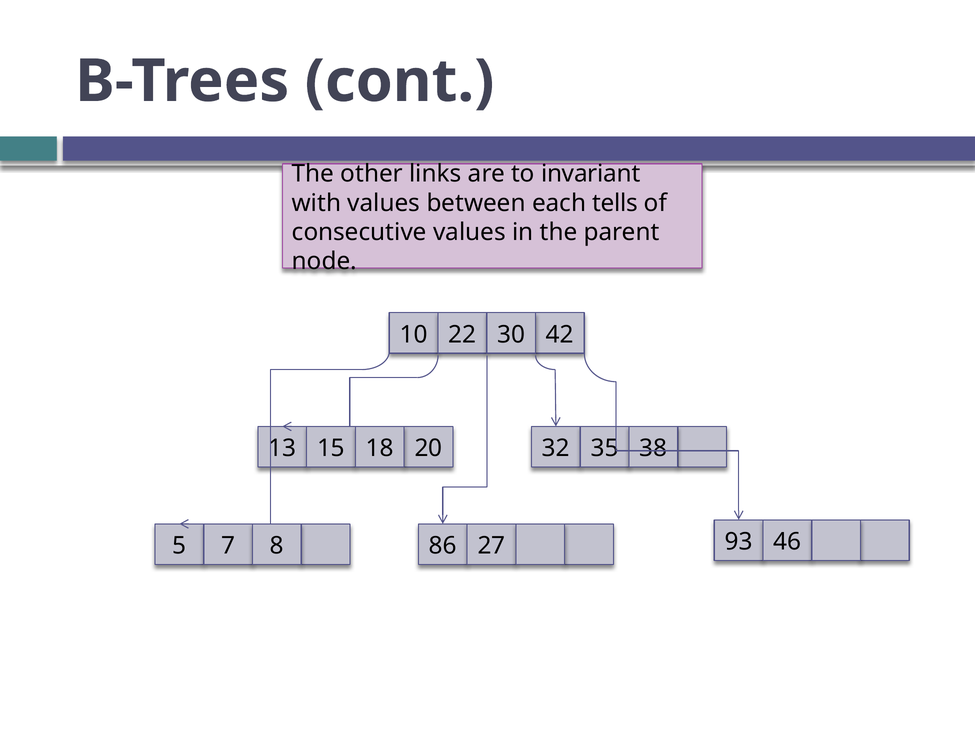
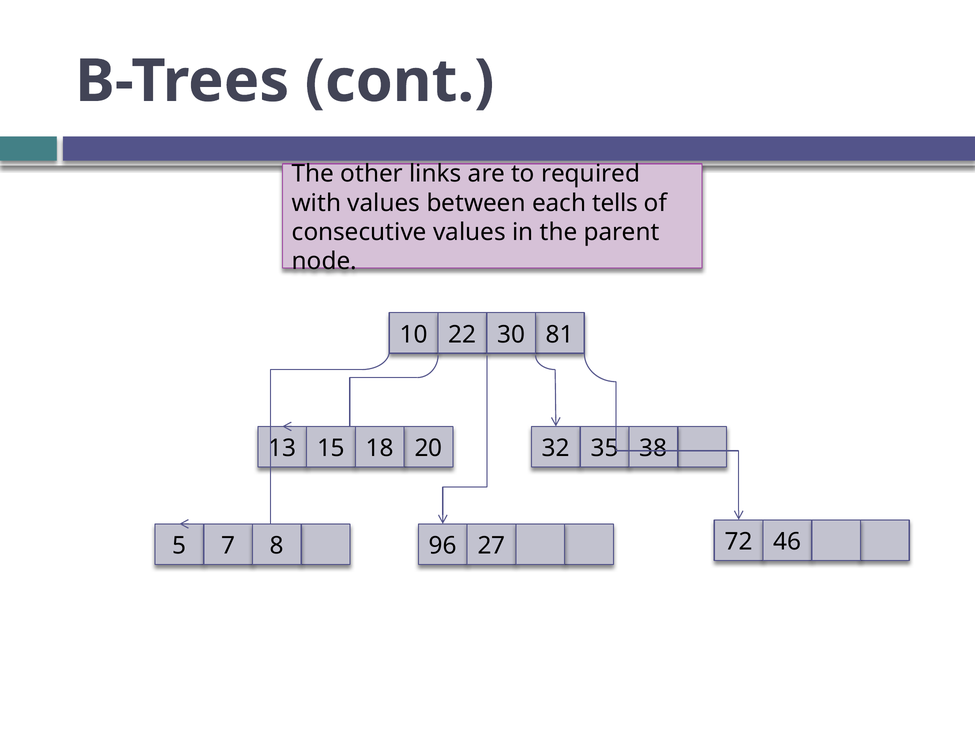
invariant: invariant -> required (591, 174)
42: 42 -> 81 (560, 335)
86: 86 -> 96 (443, 546)
93: 93 -> 72 (739, 542)
